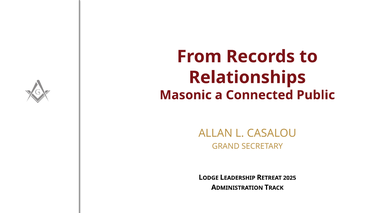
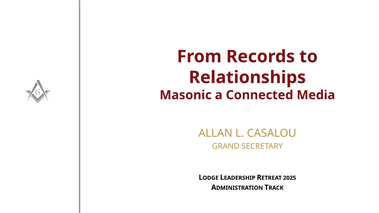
Public: Public -> Media (316, 95)
